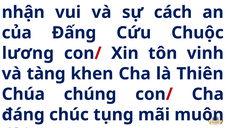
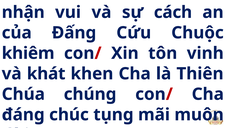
lương: lương -> khiêm (28, 53)
tàng: tàng -> khát (46, 74)
